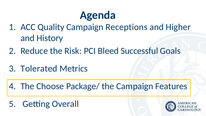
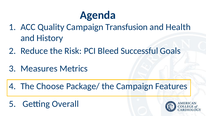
Receptions: Receptions -> Transfusion (127, 27)
Higher: Higher -> Health (178, 27)
Tolerated: Tolerated -> Measures (39, 69)
